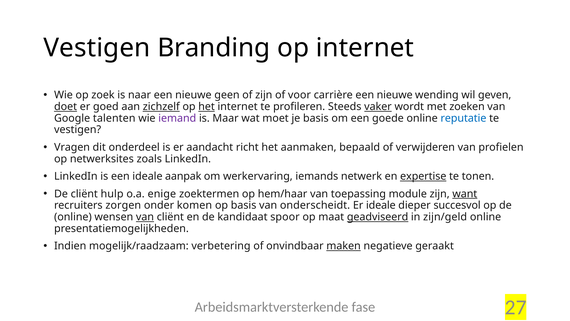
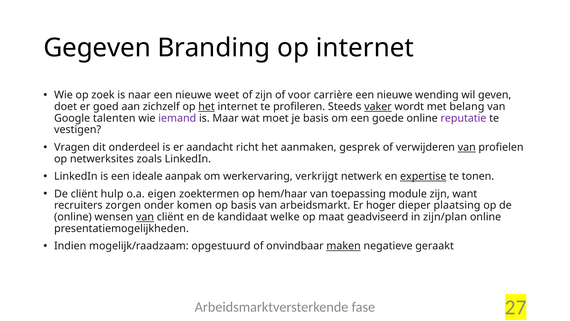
Vestigen: Vestigen -> Gegeven (97, 48)
geen: geen -> weet (227, 95)
doet underline: present -> none (66, 107)
zichzelf underline: present -> none (161, 107)
zoeken: zoeken -> belang (467, 107)
reputatie colour: blue -> purple (463, 118)
bepaald: bepaald -> gesprek (360, 147)
van underline: none -> present (467, 147)
iemands: iemands -> verkrijgt (317, 176)
enige: enige -> eigen (162, 194)
want underline: present -> none (465, 194)
onderscheidt: onderscheidt -> arbeidsmarkt (315, 205)
Er ideale: ideale -> hoger (381, 205)
succesvol: succesvol -> plaatsing (457, 205)
spoor: spoor -> welke (285, 217)
geadviseerd underline: present -> none (378, 217)
zijn/geld: zijn/geld -> zijn/plan (445, 217)
verbetering: verbetering -> opgestuurd (221, 246)
